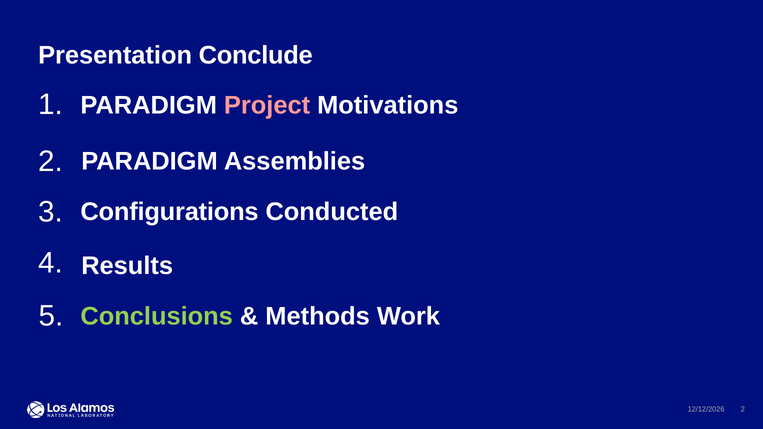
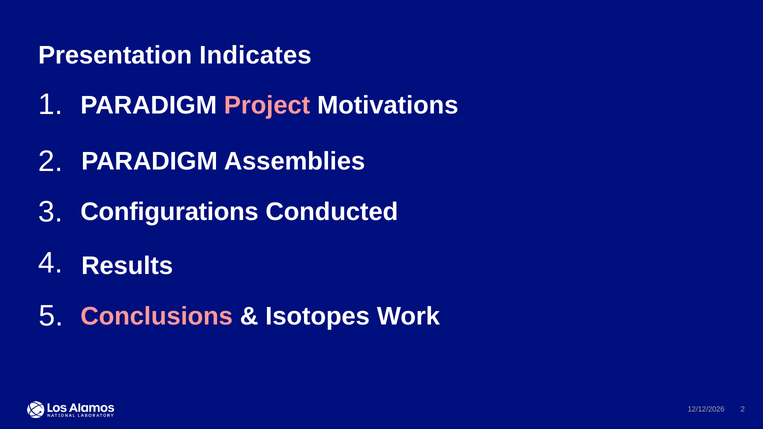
Conclude: Conclude -> Indicates (255, 55)
Conclusions colour: light green -> pink (157, 317)
Methods: Methods -> Isotopes (318, 317)
